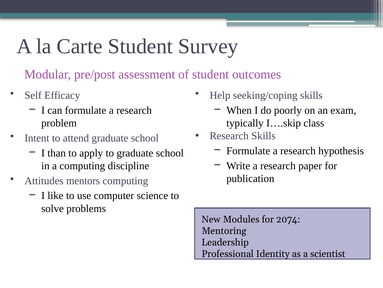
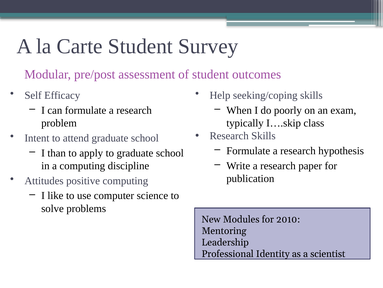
mentors: mentors -> positive (83, 180)
2074: 2074 -> 2010 (288, 219)
